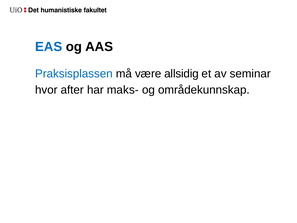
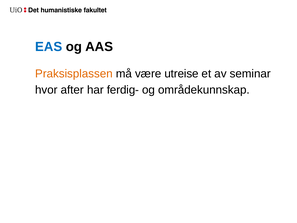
Praksisplassen colour: blue -> orange (74, 74)
allsidig: allsidig -> utreise (182, 74)
maks-: maks- -> ferdig- (123, 90)
